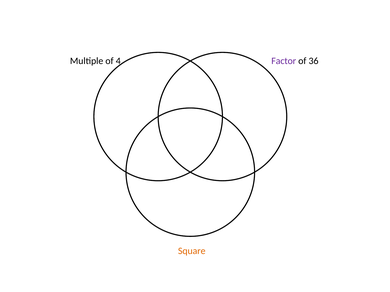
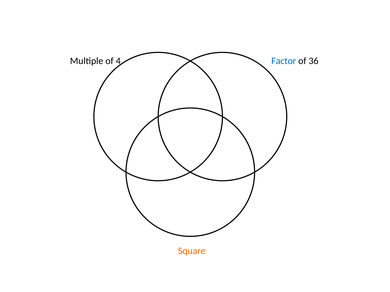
Factor colour: purple -> blue (284, 61)
